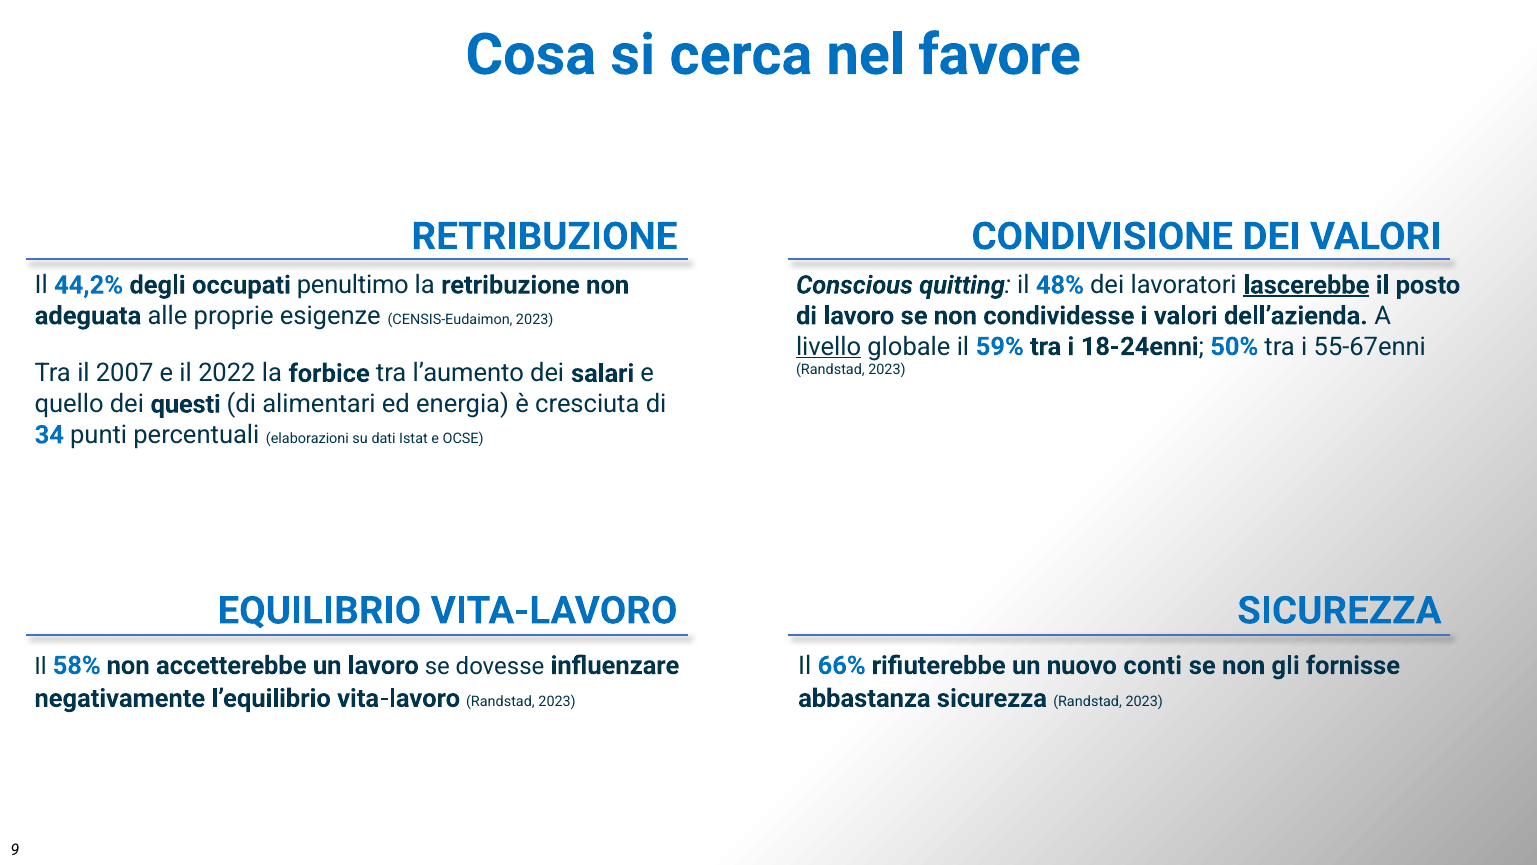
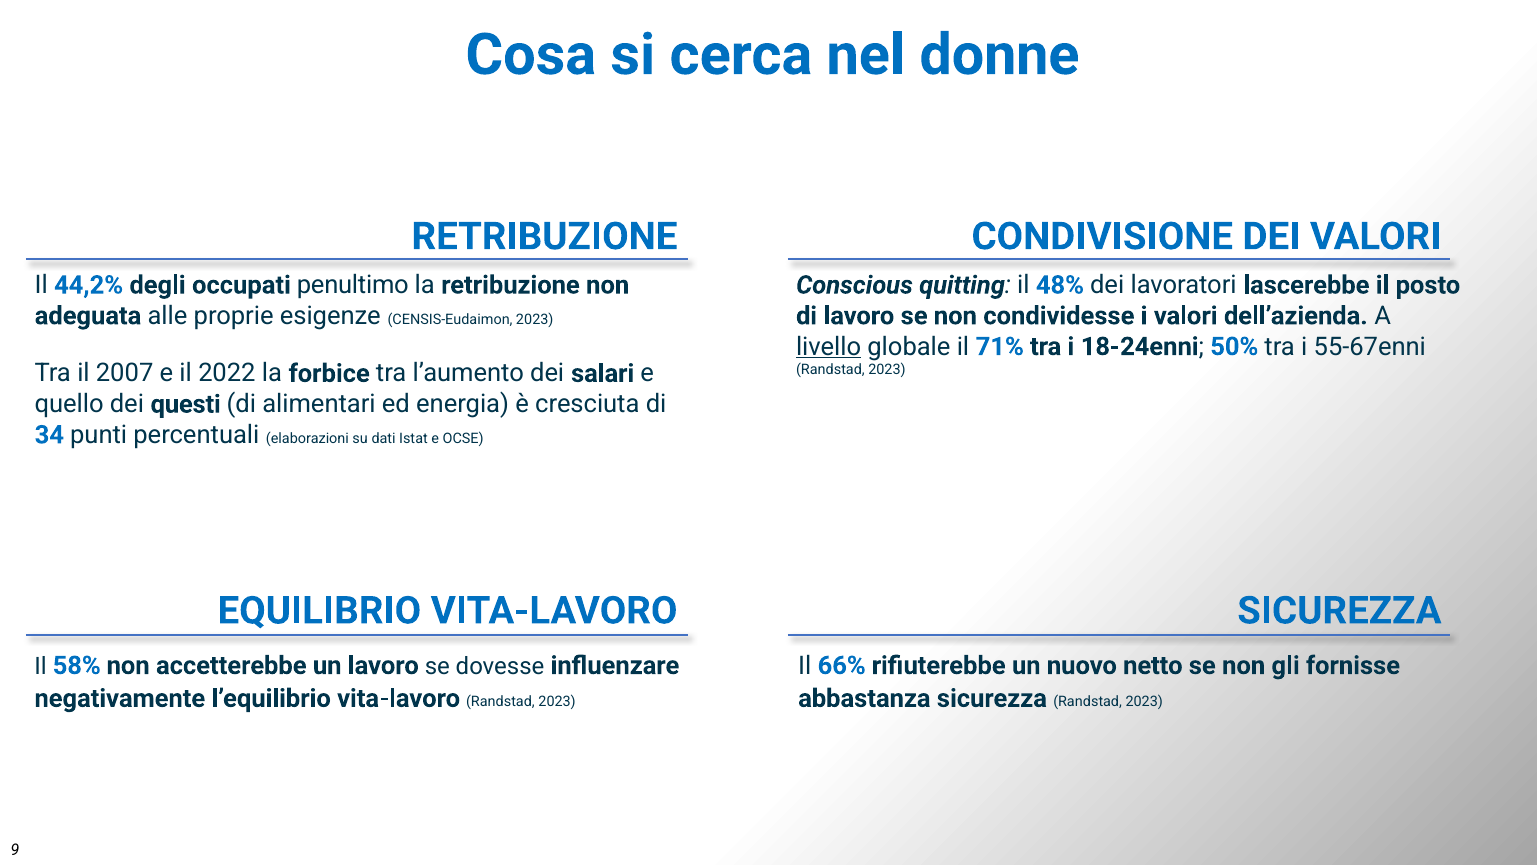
favore: favore -> donne (999, 55)
lascerebbe underline: present -> none (1306, 285)
59%: 59% -> 71% (1000, 346)
conti: conti -> netto (1153, 665)
